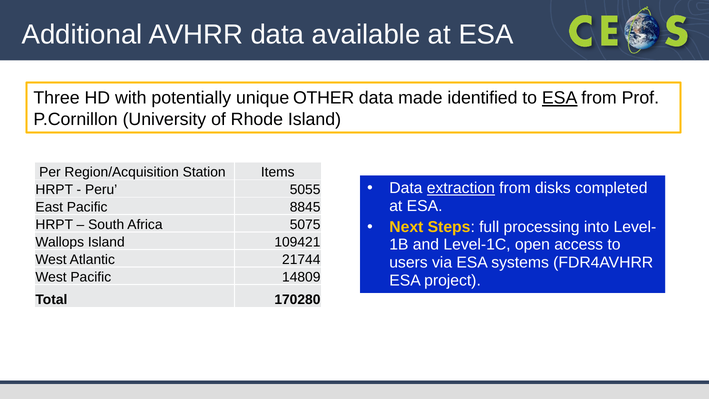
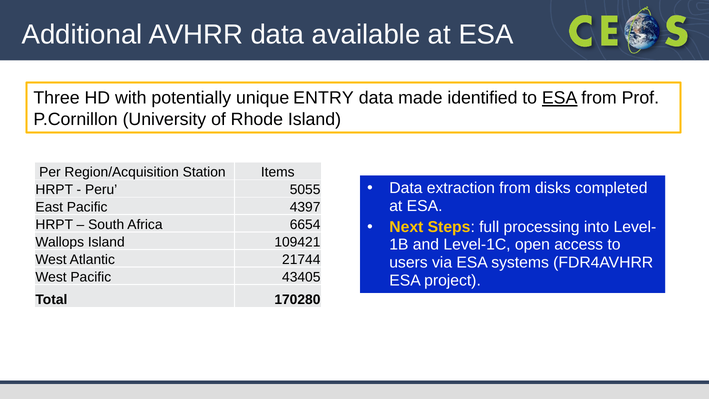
OTHER: OTHER -> ENTRY (323, 98)
extraction underline: present -> none (461, 188)
8845: 8845 -> 4397 (305, 207)
5075: 5075 -> 6654 (305, 225)
14809: 14809 -> 43405 (301, 277)
